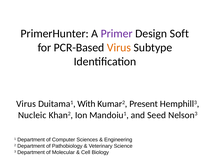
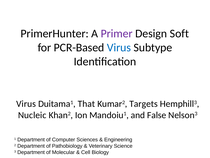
Virus colour: orange -> blue (119, 47)
With: With -> That (86, 104)
Present: Present -> Targets (144, 104)
Seed: Seed -> False (157, 115)
